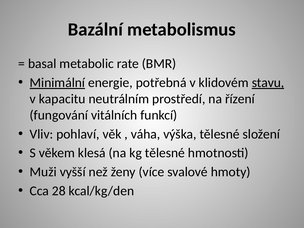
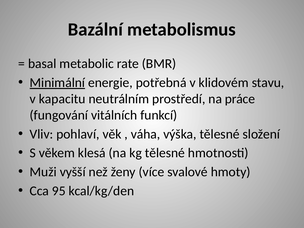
stavu underline: present -> none (268, 83)
řízení: řízení -> práce (240, 99)
28: 28 -> 95 (59, 191)
